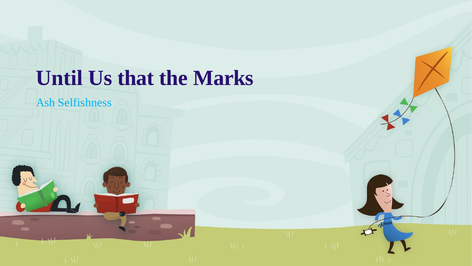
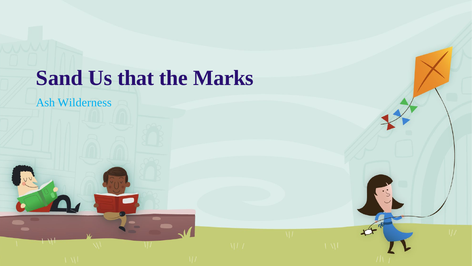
Until: Until -> Sand (59, 78)
Selfishness: Selfishness -> Wilderness (85, 102)
